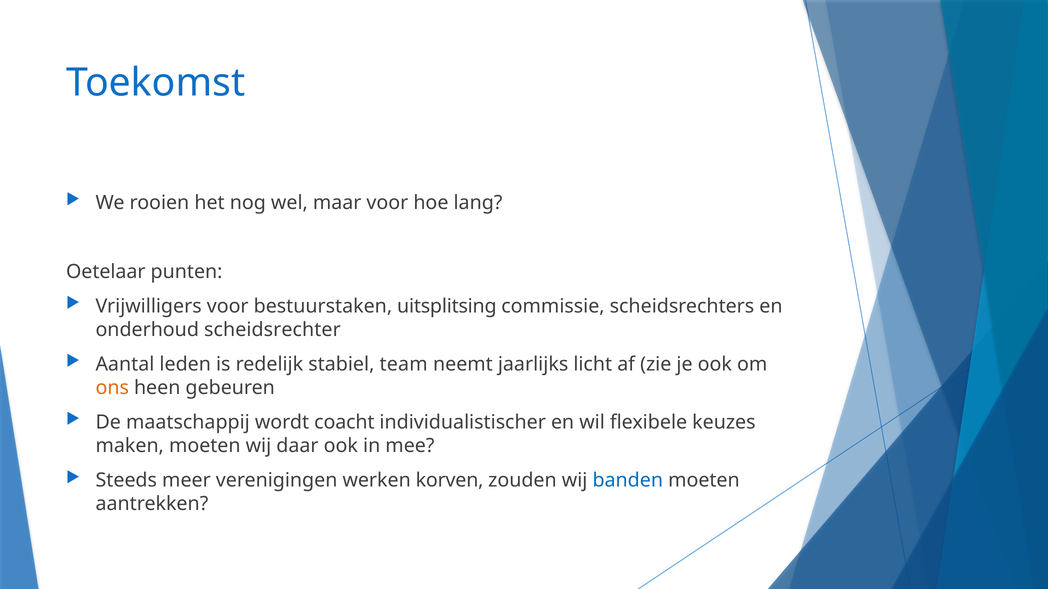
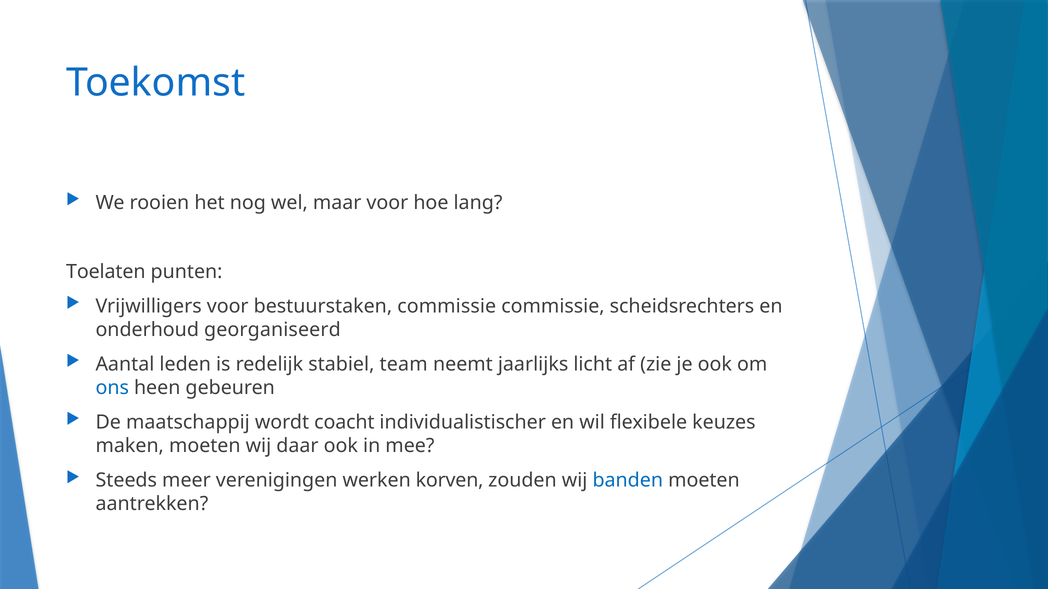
Oetelaar: Oetelaar -> Toelaten (106, 272)
bestuurstaken uitsplitsing: uitsplitsing -> commissie (447, 306)
scheidsrechter: scheidsrechter -> georganiseerd (272, 330)
ons colour: orange -> blue (112, 388)
